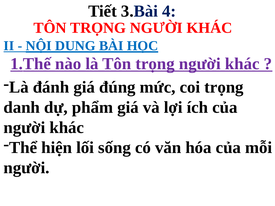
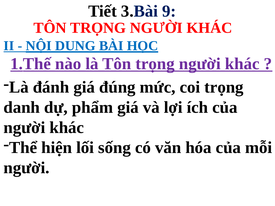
4: 4 -> 9 (169, 11)
